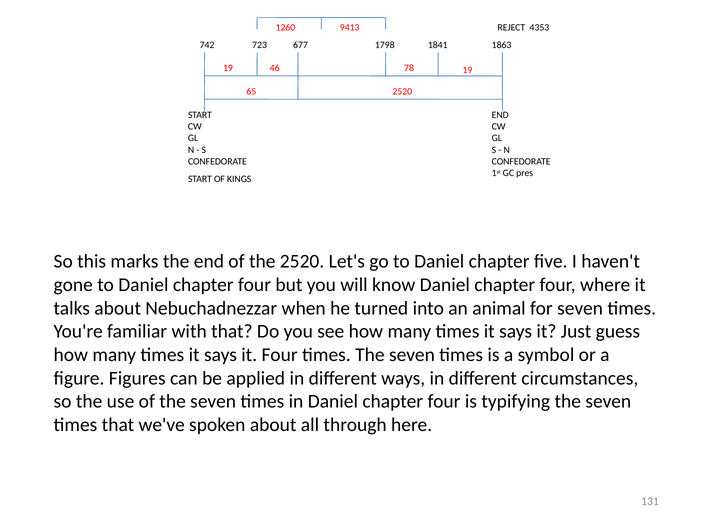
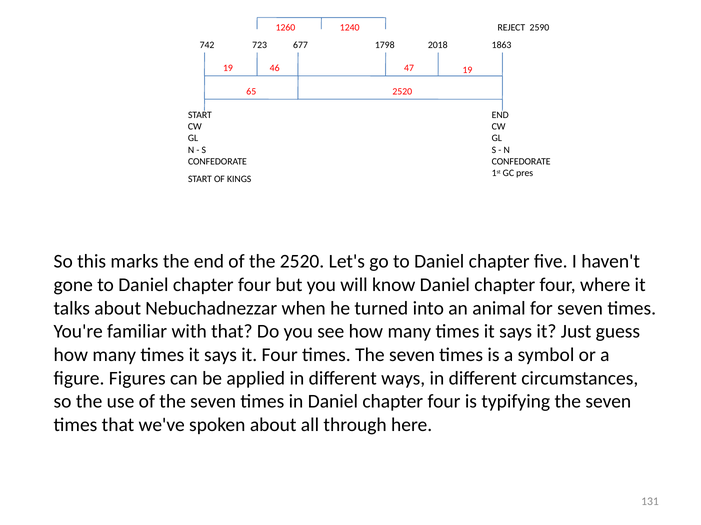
9413: 9413 -> 1240 (350, 27)
4353: 4353 -> 2590 (539, 27)
1841: 1841 -> 2018 (438, 45)
78: 78 -> 47 (409, 68)
